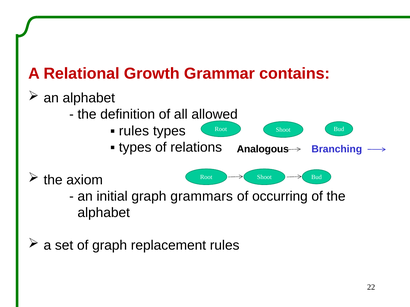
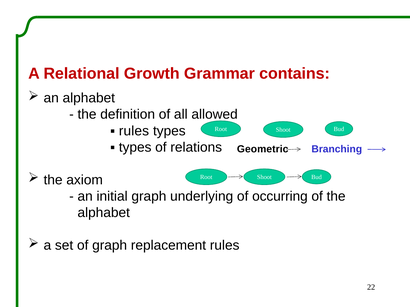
Analogous: Analogous -> Geometric (263, 149)
grammars: grammars -> underlying (202, 197)
